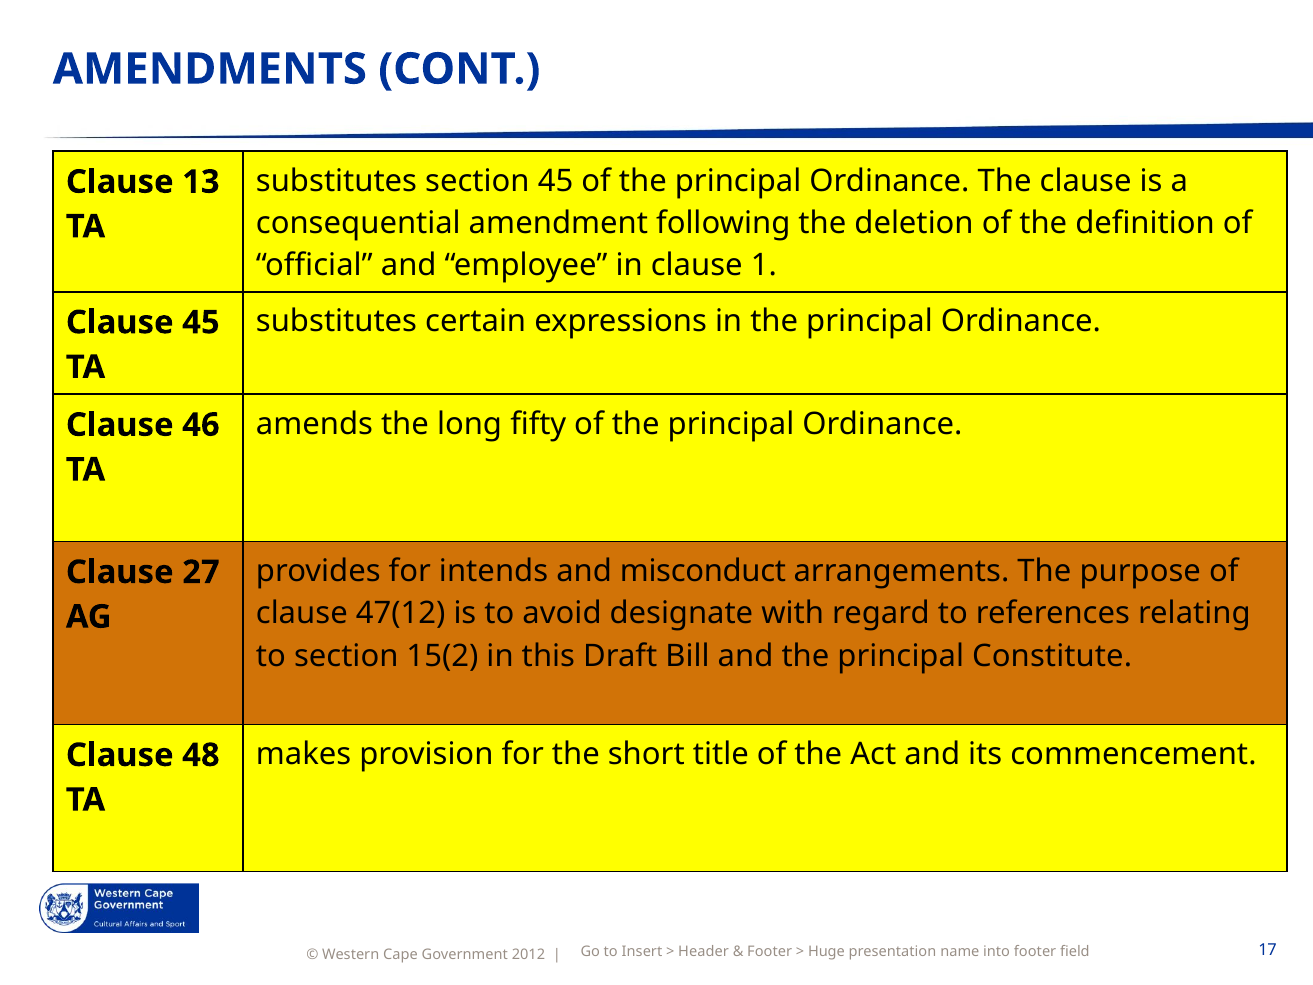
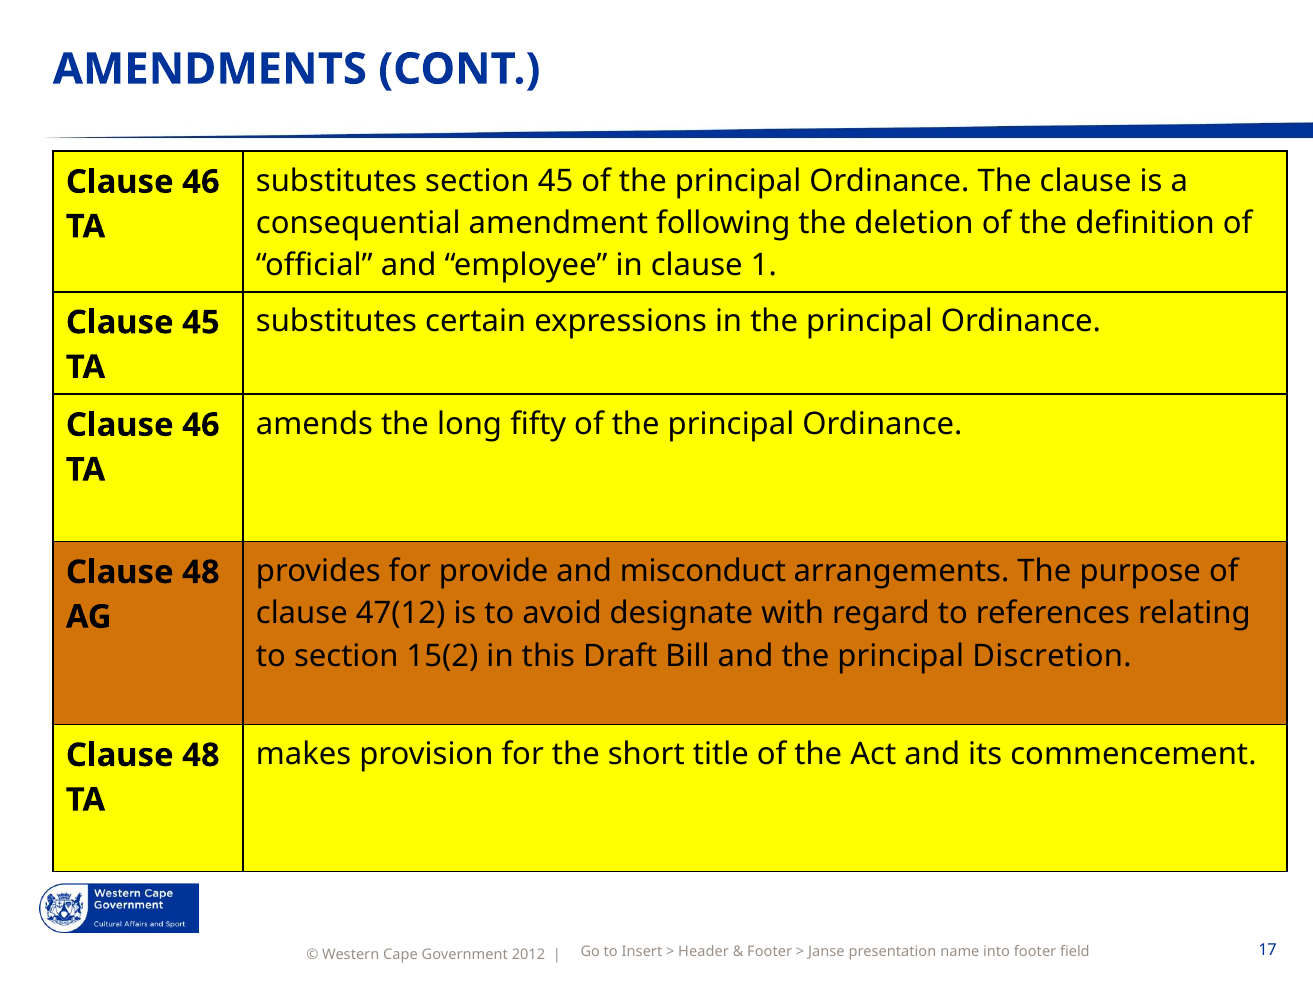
13: 13 -> 46 (201, 182)
intends: intends -> provide (494, 571)
27: 27 -> 48 (201, 572)
Constitute: Constitute -> Discretion (1052, 656)
Huge: Huge -> Janse (826, 952)
